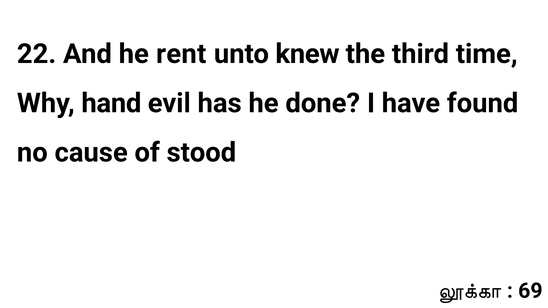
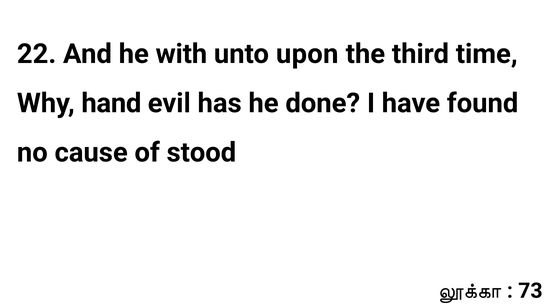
rent: rent -> with (181, 54)
knew: knew -> upon (307, 54)
69: 69 -> 73 (530, 291)
